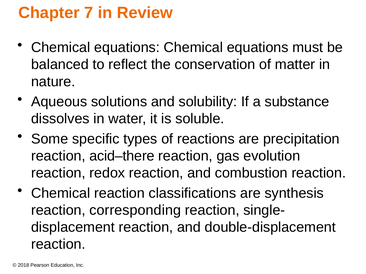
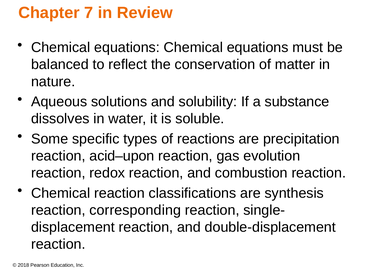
acid–there: acid–there -> acid–upon (122, 156)
